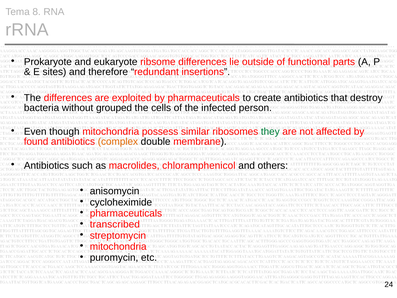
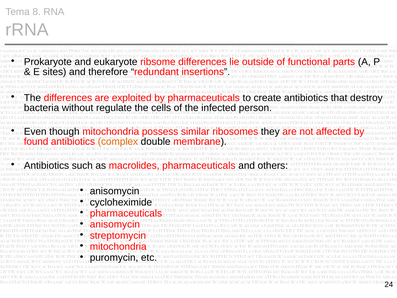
grouped: grouped -> regulate (114, 108)
they colour: green -> black (270, 132)
macrolides chloramphenicol: chloramphenicol -> pharmaceuticals (199, 165)
transcribed: transcribed -> anisomycin (115, 224)
